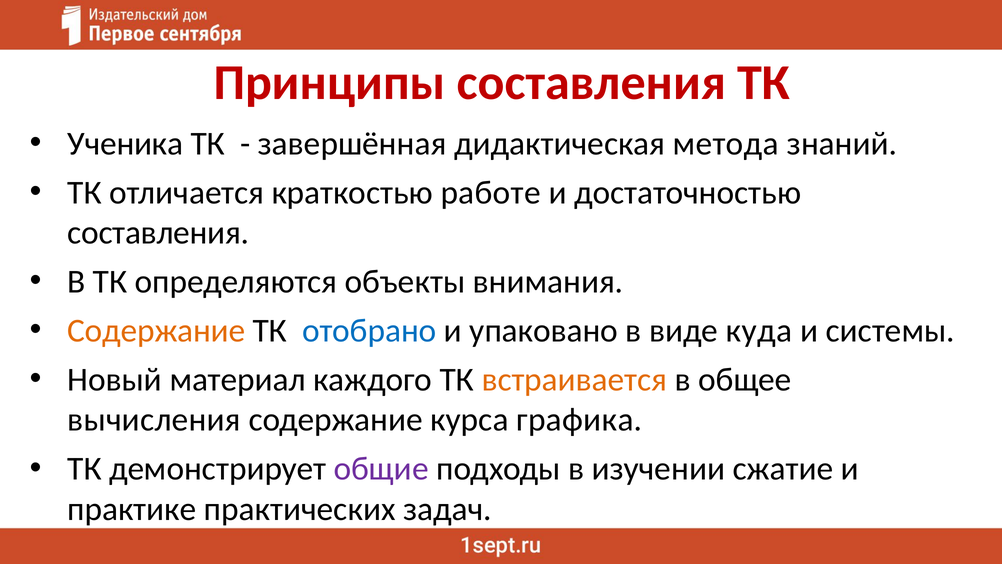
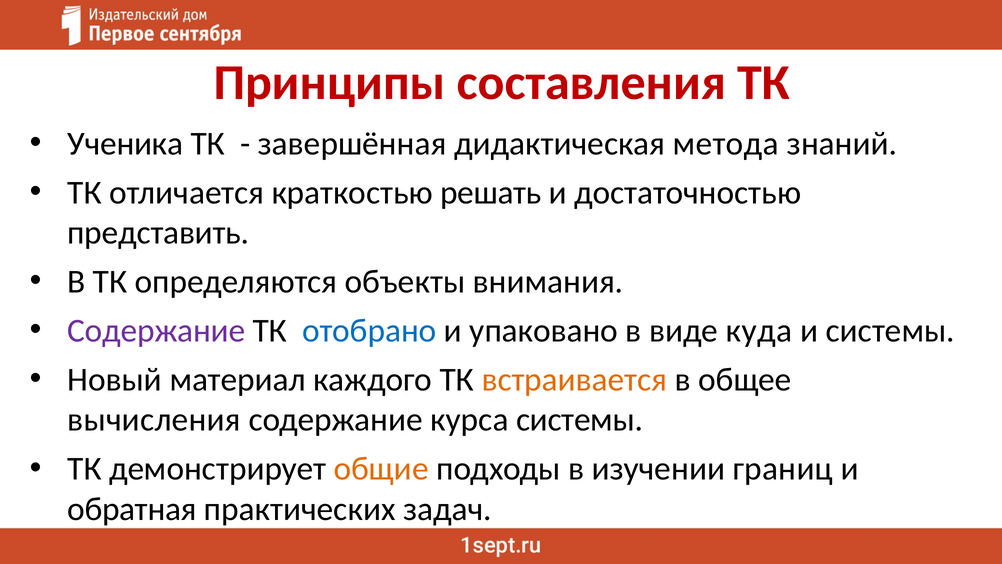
работе: работе -> решать (491, 192)
составления: составления -> представить (158, 233)
Содержание colour: orange -> purple (156, 331)
курса графика: графика -> системы (580, 420)
общие colour: purple -> orange (381, 469)
сжатие: сжатие -> границ (783, 469)
практике: практике -> обратная (132, 509)
